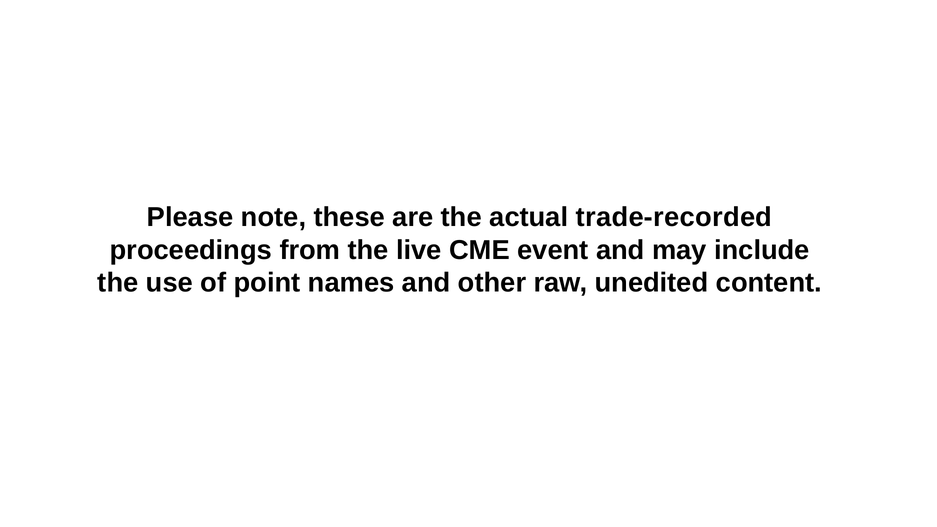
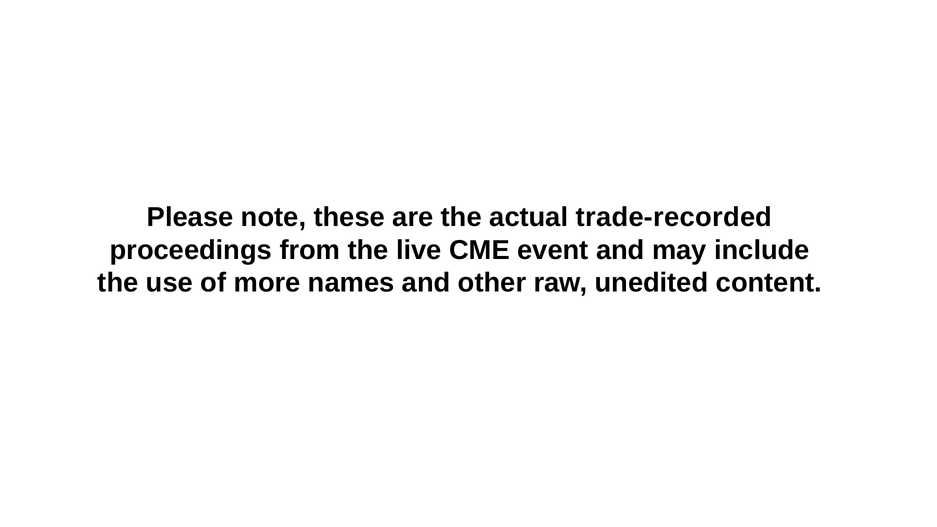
point: point -> more (267, 283)
